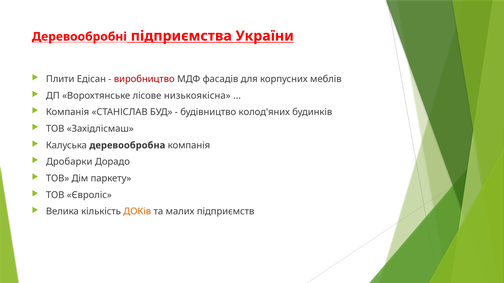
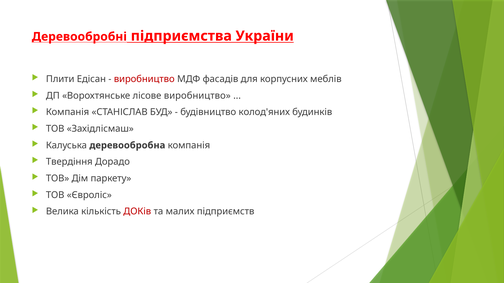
лісове низькоякісна: низькоякісна -> виробництво (197, 96)
Дробарки: Дробарки -> Твердіння (69, 162)
ДОКів colour: orange -> red (137, 212)
